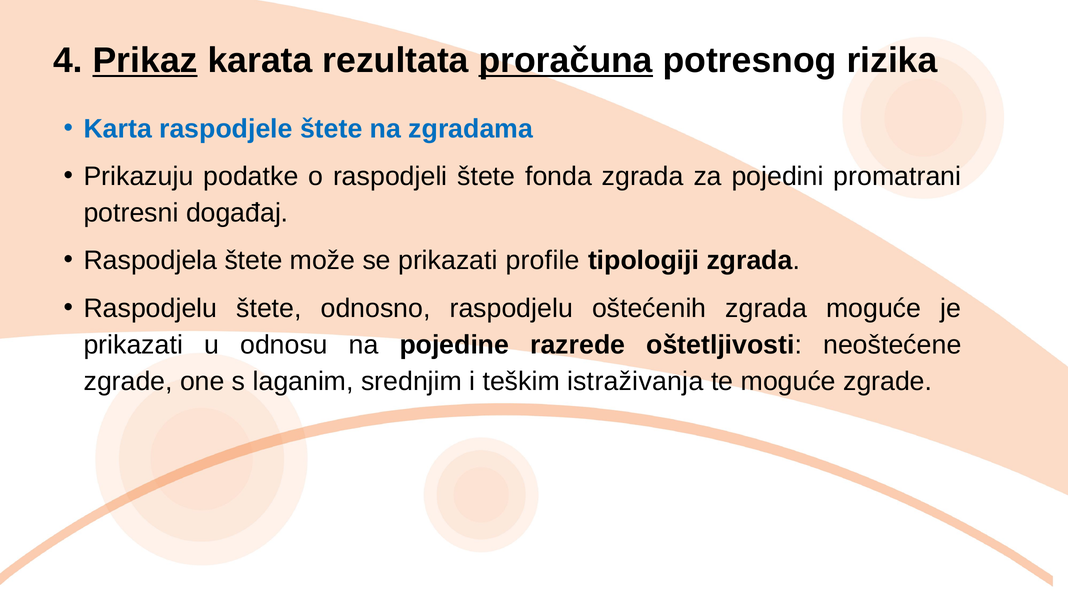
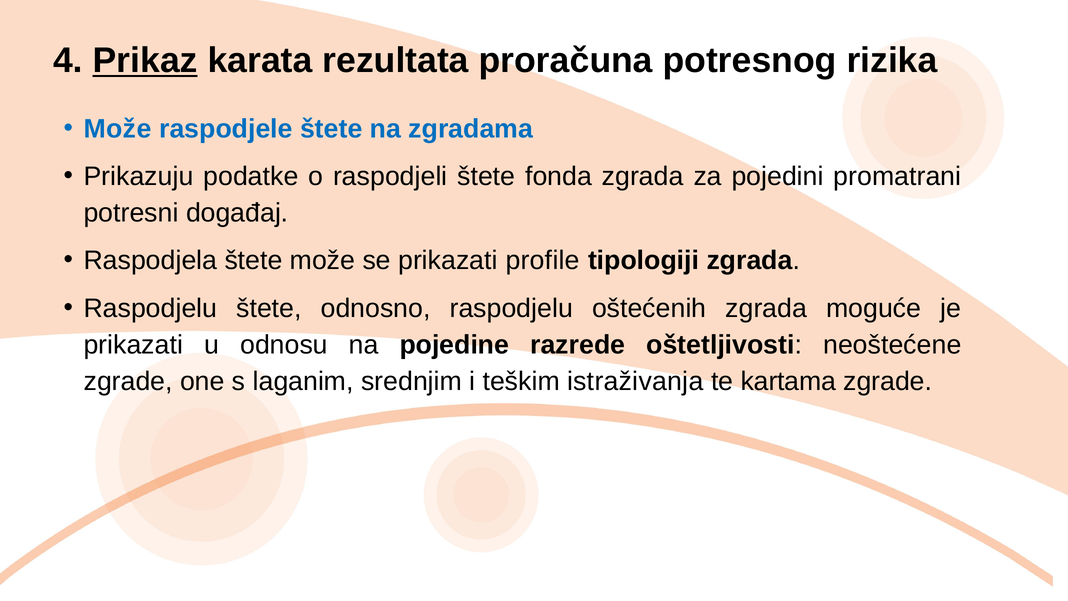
proračuna underline: present -> none (566, 61)
Karta: Karta -> Može (118, 129)
te moguće: moguće -> kartama (788, 381)
